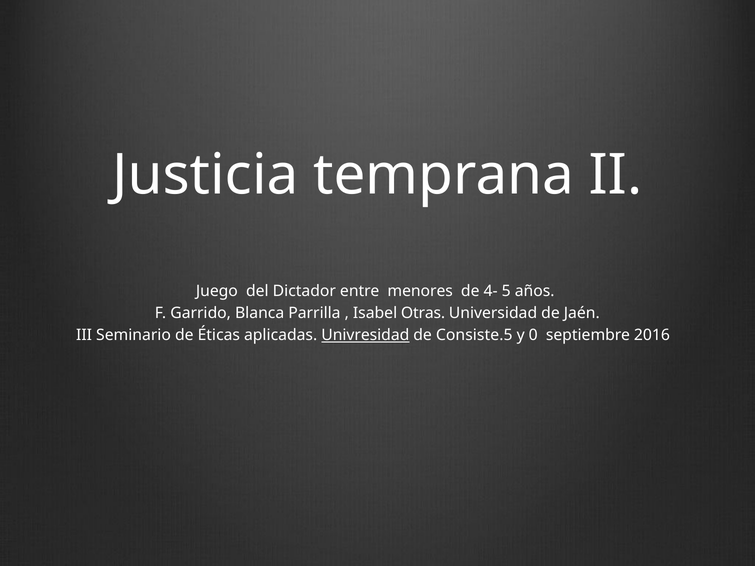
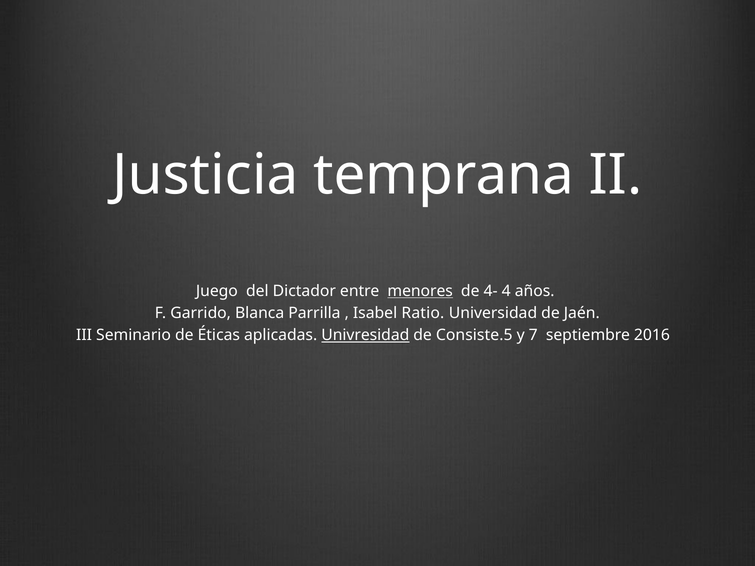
menores underline: none -> present (420, 291)
5: 5 -> 4 (506, 291)
Otras: Otras -> Ratio (423, 313)
0: 0 -> 7 (533, 335)
